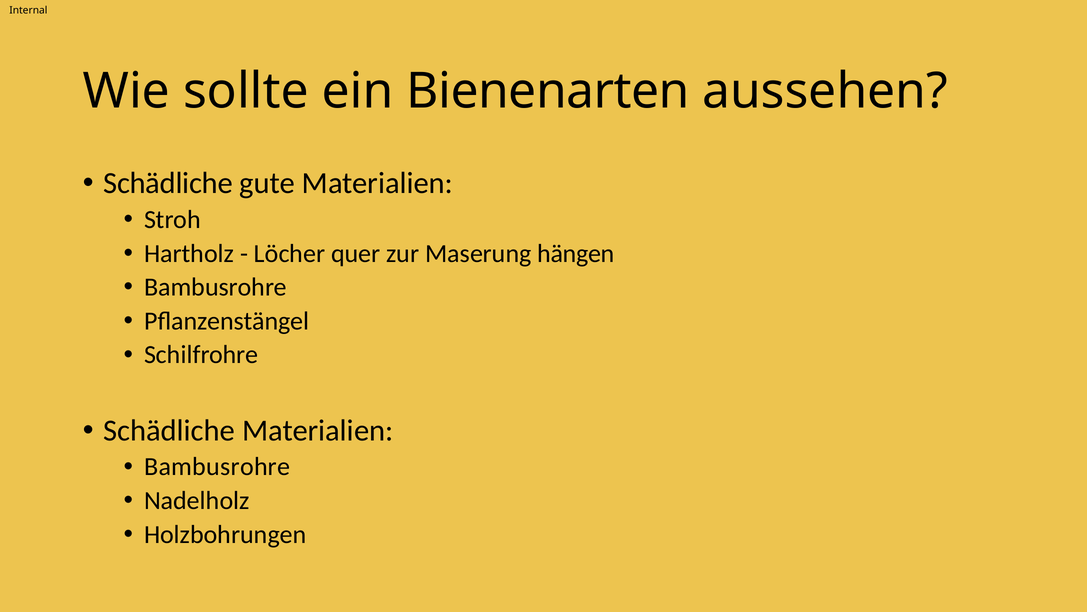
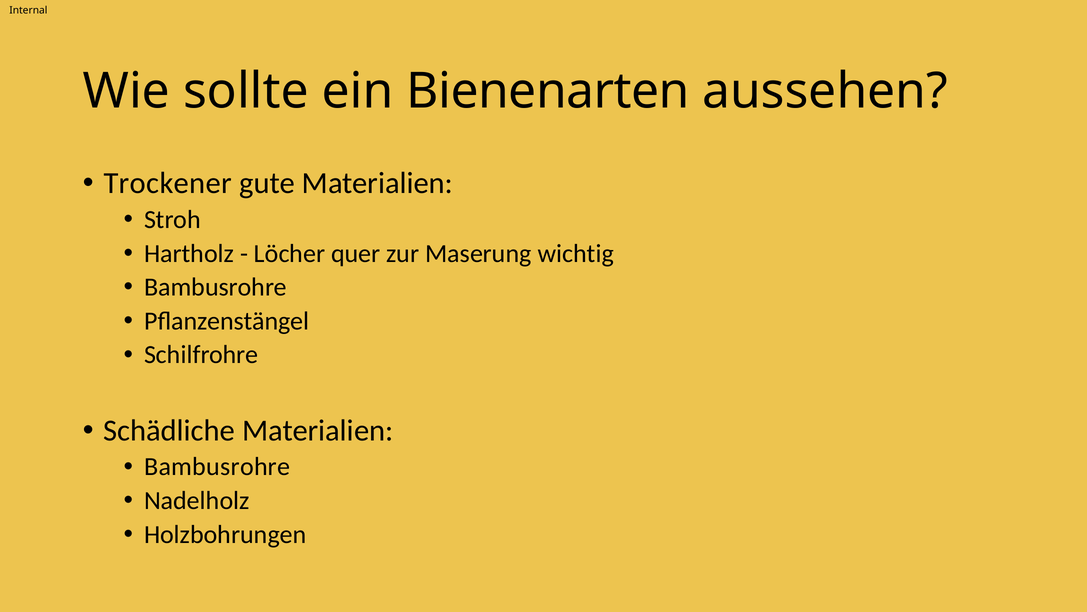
Schädliche: Schädliche -> Trockener (168, 183)
hängen: hängen -> wichtig (576, 253)
